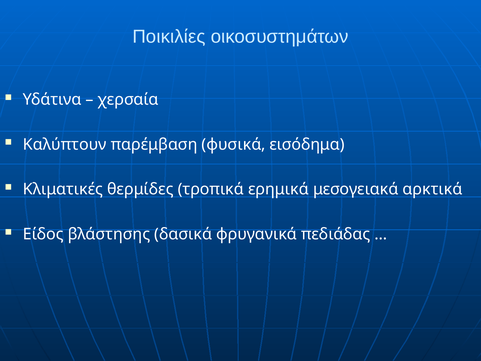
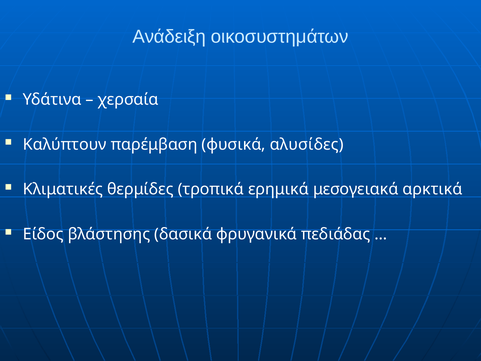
Ποικιλίες: Ποικιλίες -> Ανάδειξη (169, 37)
εισόδημα: εισόδημα -> αλυσίδες (307, 144)
